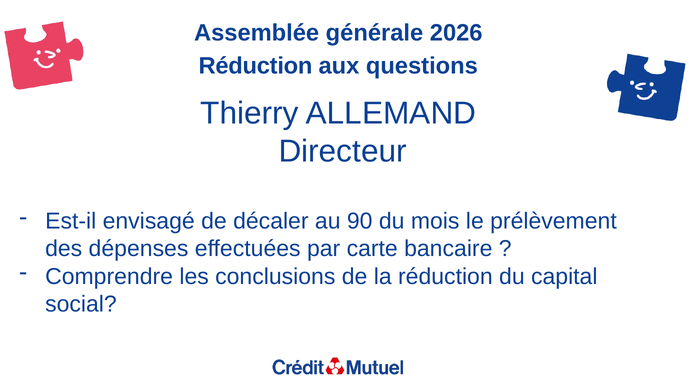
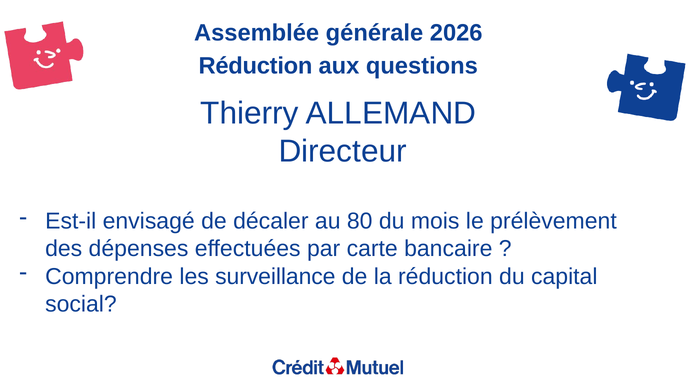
90: 90 -> 80 (360, 221)
conclusions: conclusions -> surveillance (275, 277)
